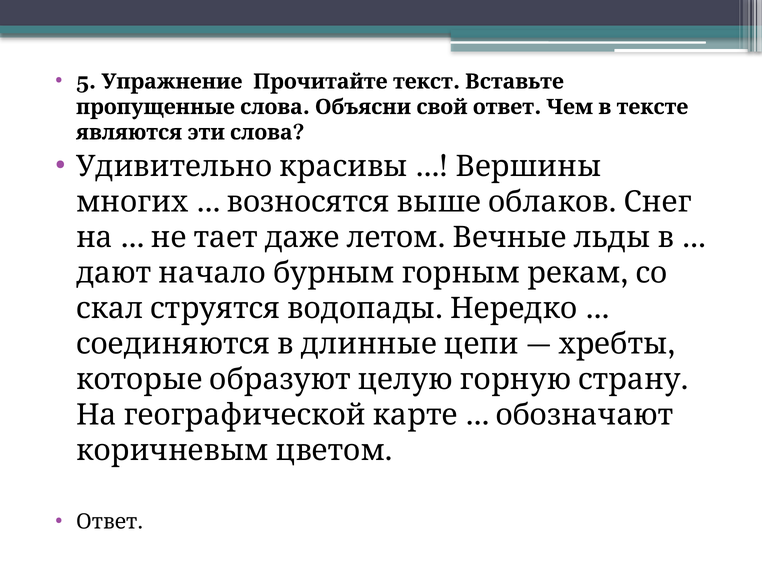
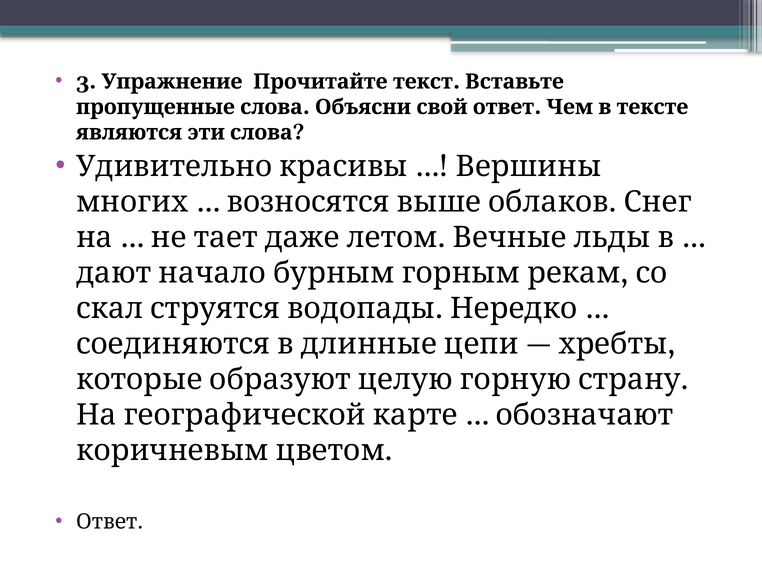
5: 5 -> 3 (86, 82)
